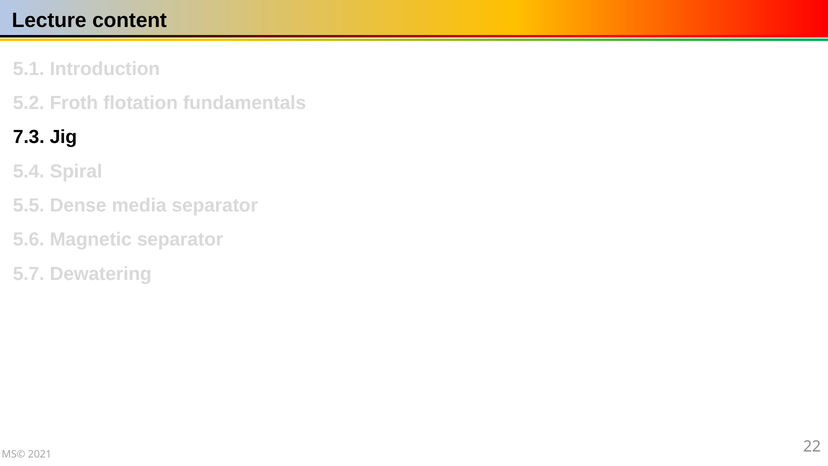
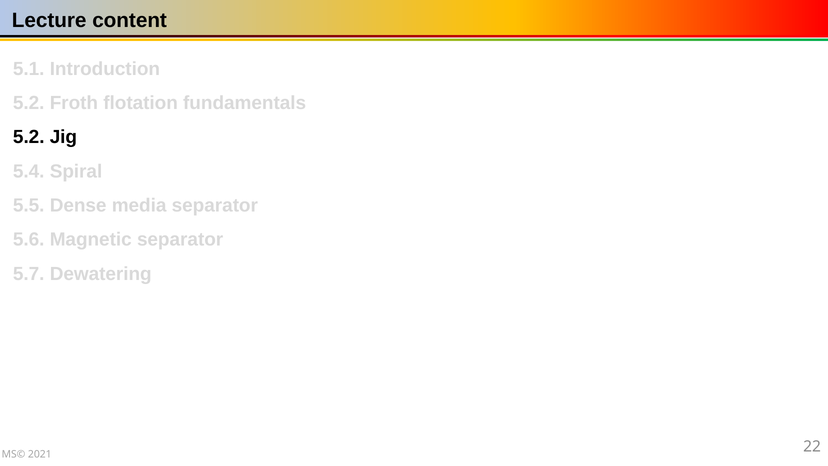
7.3: 7.3 -> 5.2 (29, 137)
